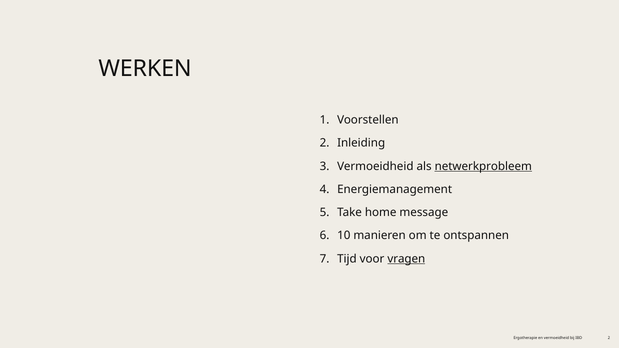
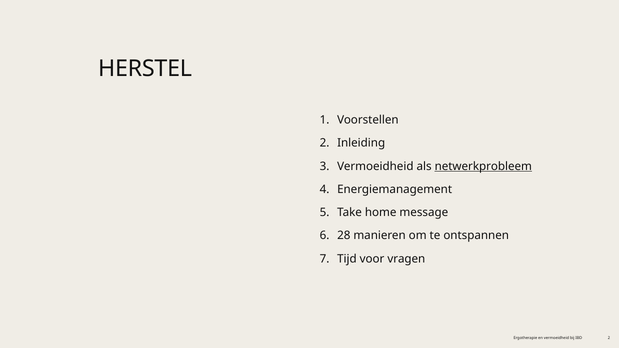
WERKEN: WERKEN -> HERSTEL (145, 69)
10: 10 -> 28 (344, 236)
vragen underline: present -> none (406, 259)
